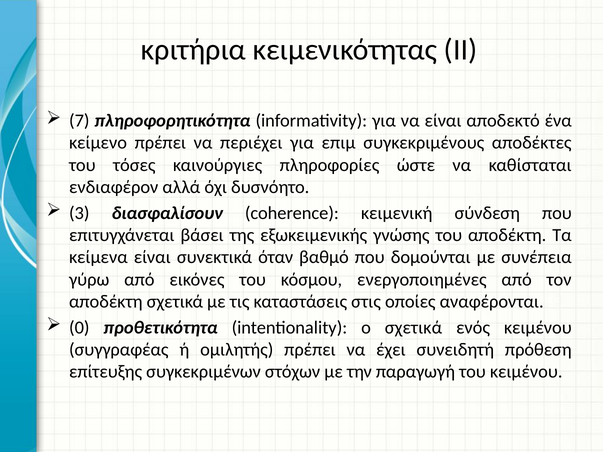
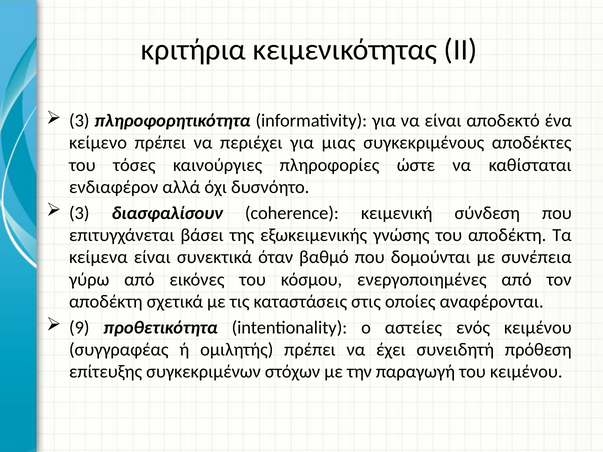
7: 7 -> 3 (79, 121)
επιμ: επιμ -> μιας (339, 143)
0: 0 -> 9 (79, 328)
ο σχετικά: σχετικά -> αστείες (413, 328)
